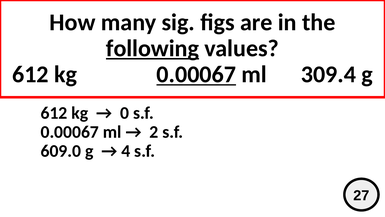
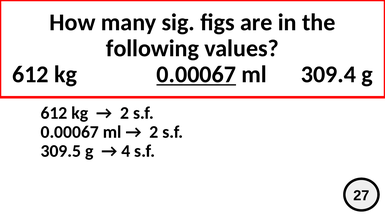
following underline: present -> none (152, 48)
0: 0 -> 2 (125, 113)
609.0: 609.0 -> 309.5 (61, 151)
